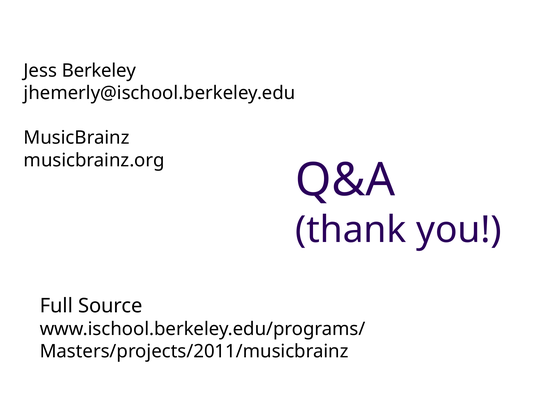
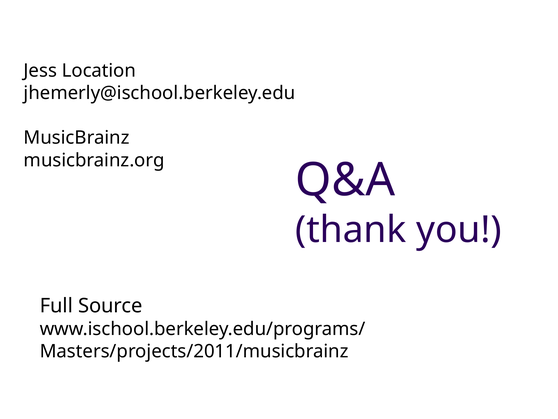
Berkeley: Berkeley -> Location (99, 71)
